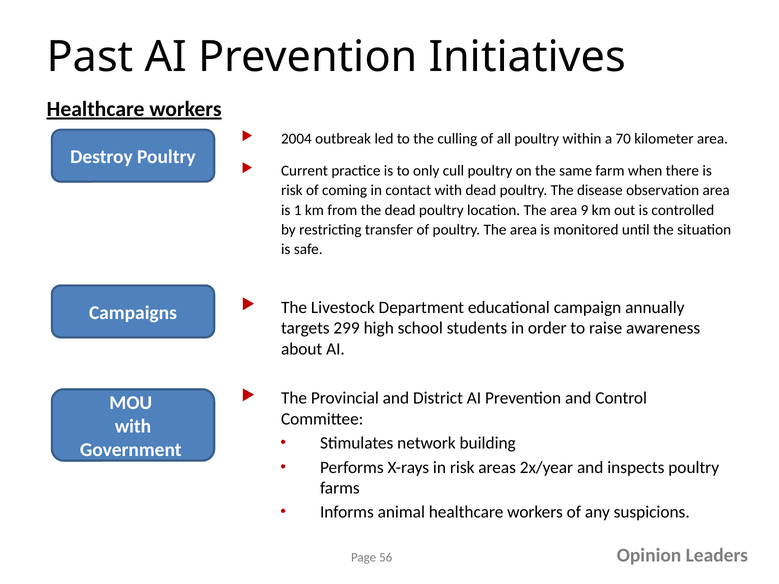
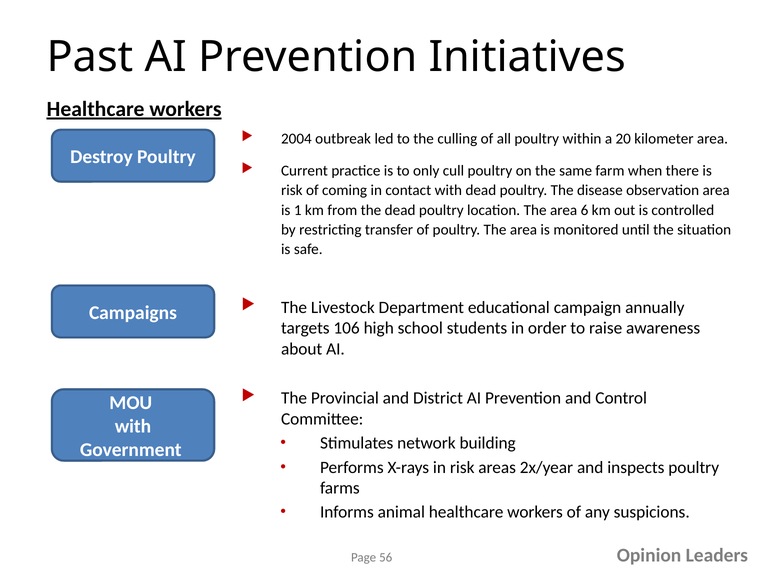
70: 70 -> 20 (623, 139)
9: 9 -> 6 (584, 210)
299: 299 -> 106 (347, 328)
